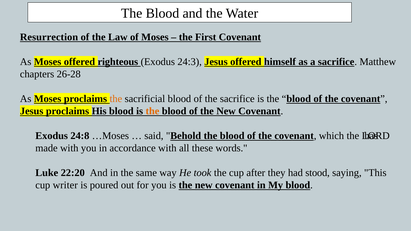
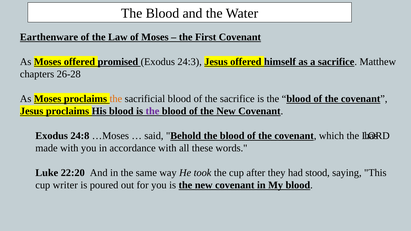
Resurrection: Resurrection -> Earthenware (49, 37)
righteous: righteous -> promised (118, 62)
the colour: orange -> purple (152, 111)
